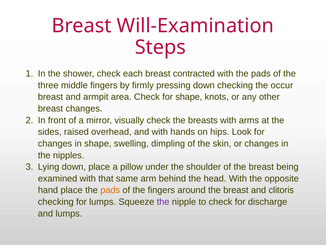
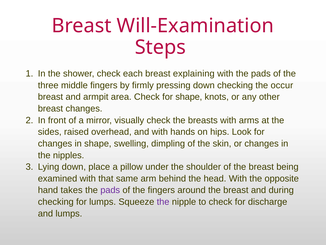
contracted: contracted -> explaining (194, 74)
hand place: place -> takes (72, 190)
pads colour: orange -> purple (110, 190)
clitoris: clitoris -> during (281, 190)
